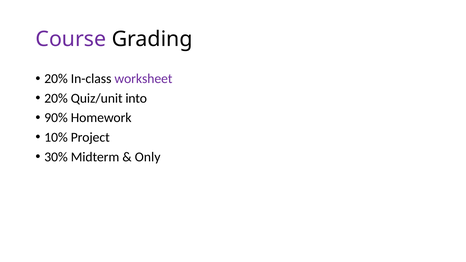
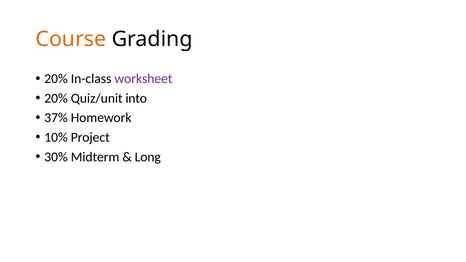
Course colour: purple -> orange (71, 39)
90%: 90% -> 37% (56, 118)
Only: Only -> Long (148, 157)
